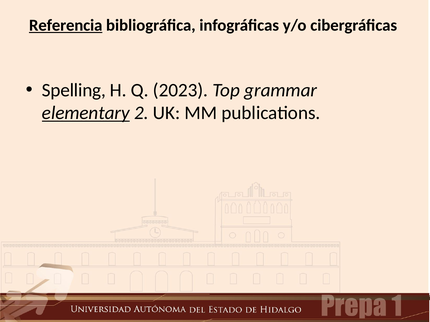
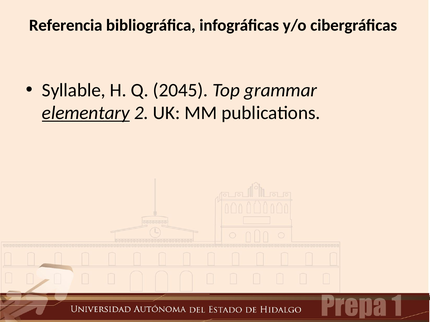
Referencia underline: present -> none (66, 25)
Spelling: Spelling -> Syllable (74, 90)
2023: 2023 -> 2045 (181, 90)
